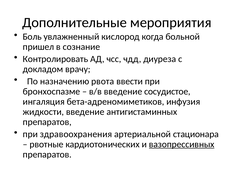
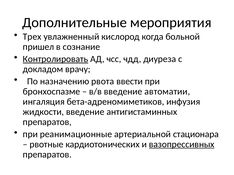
Боль: Боль -> Трех (32, 37)
Контролировать underline: none -> present (55, 59)
сосудистое: сосудистое -> автоматии (167, 92)
здравоохранения: здравоохранения -> реанимационные (76, 134)
